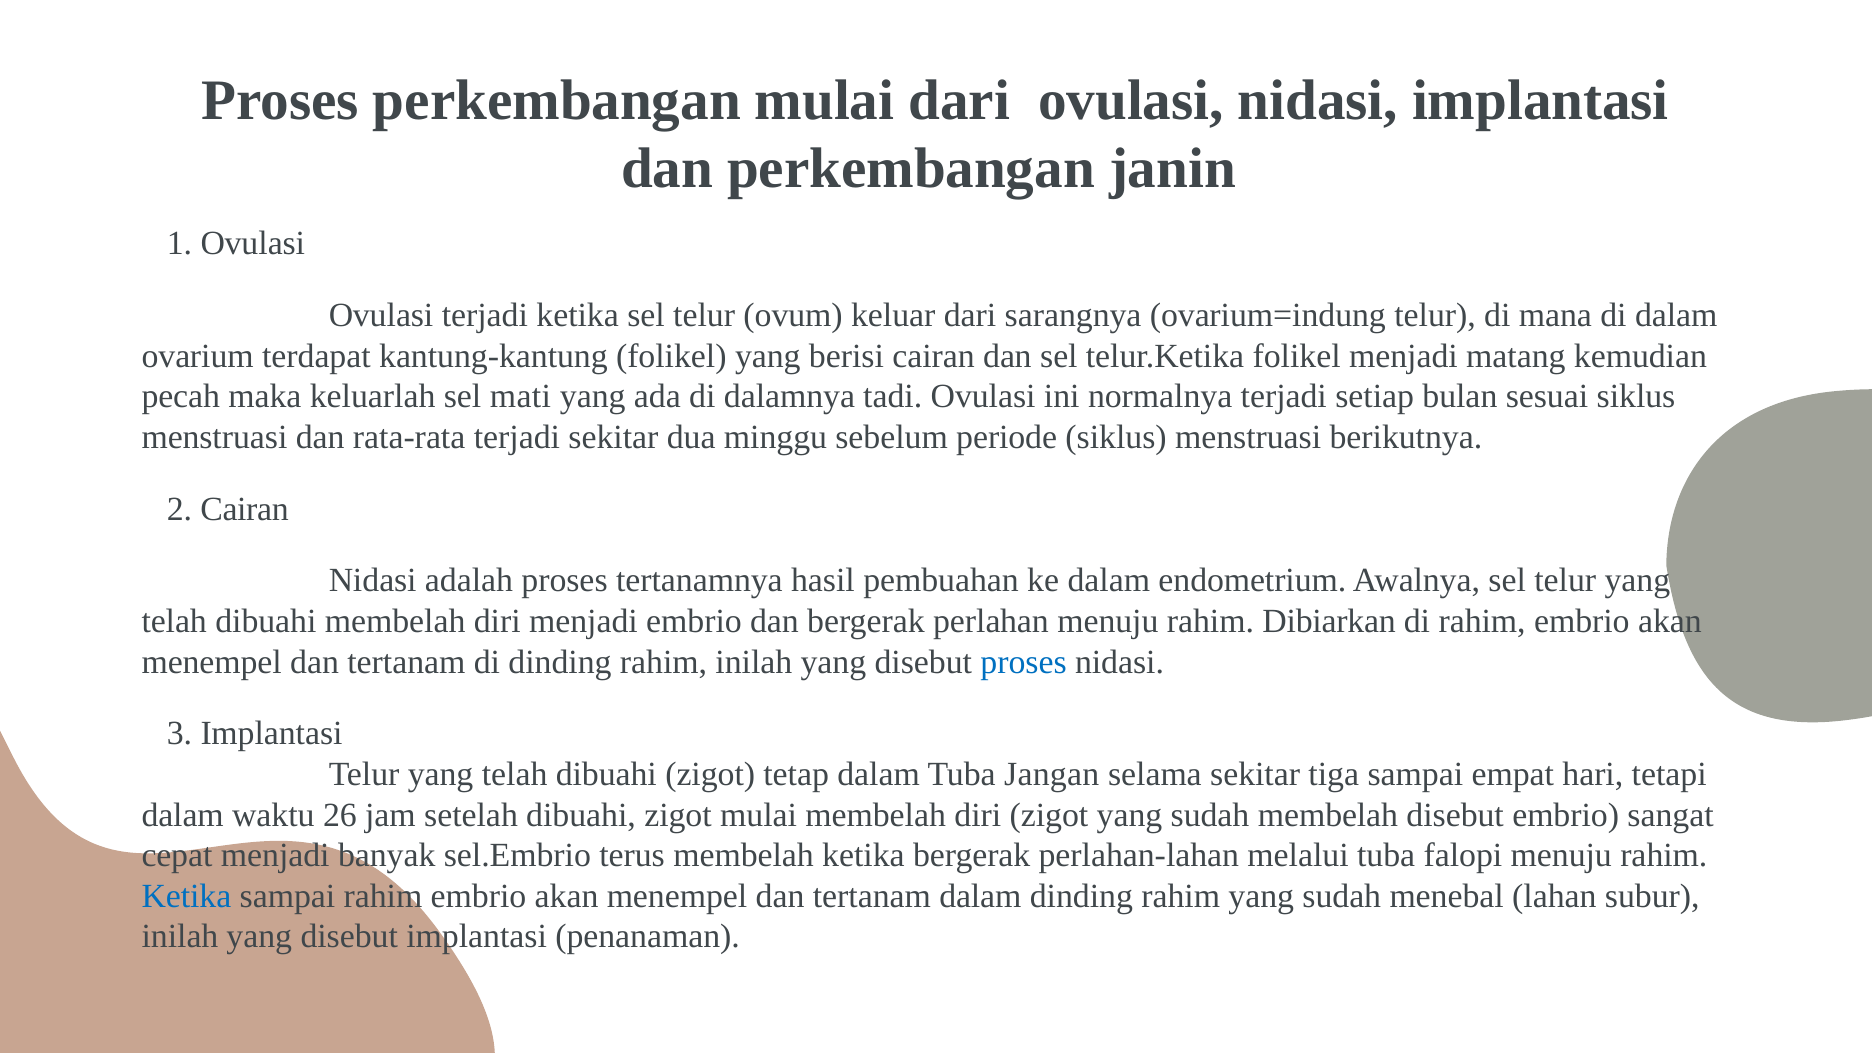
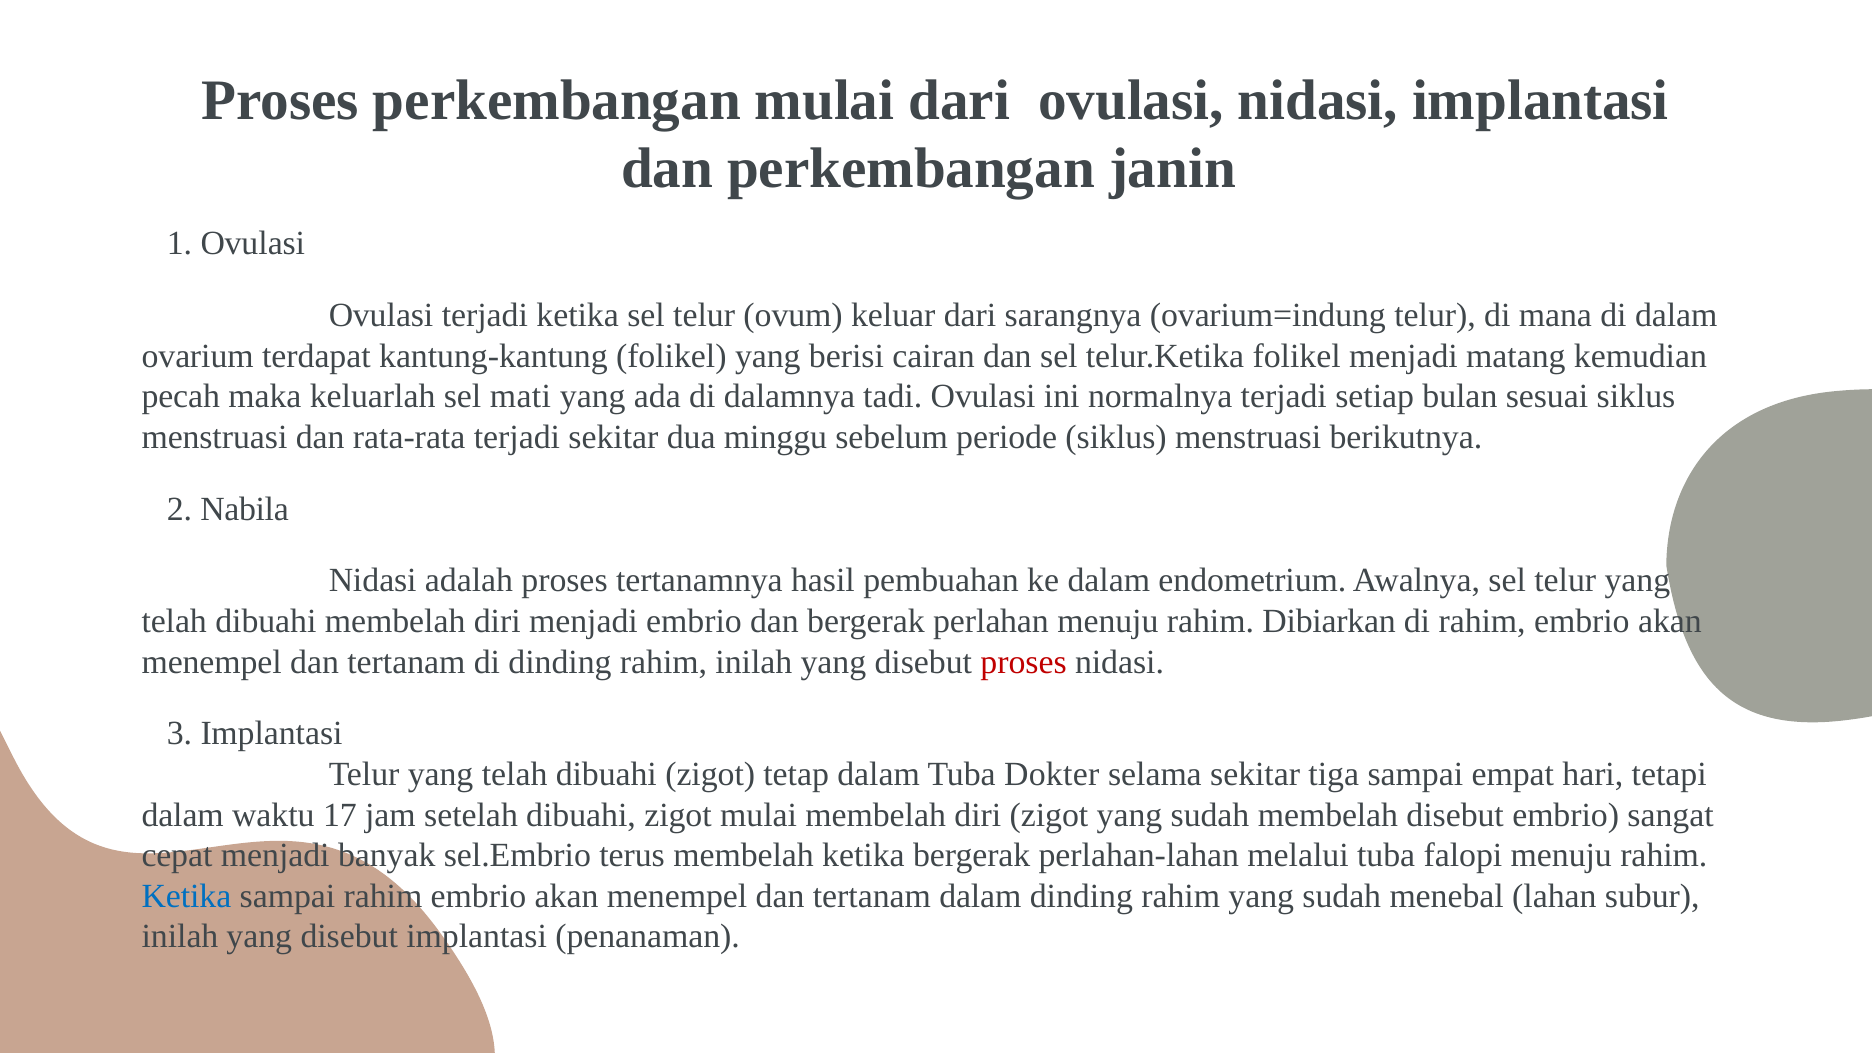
Cairan: Cairan -> Nabila (245, 509)
proses colour: blue -> red (1024, 662)
Jangan: Jangan -> Dokter (1052, 774)
26: 26 -> 17 (340, 815)
